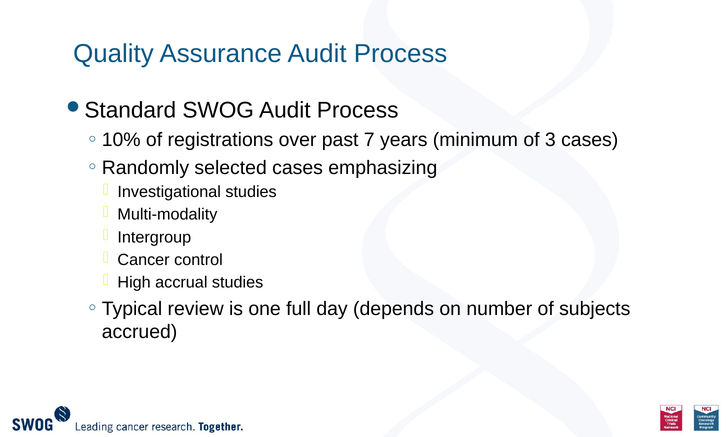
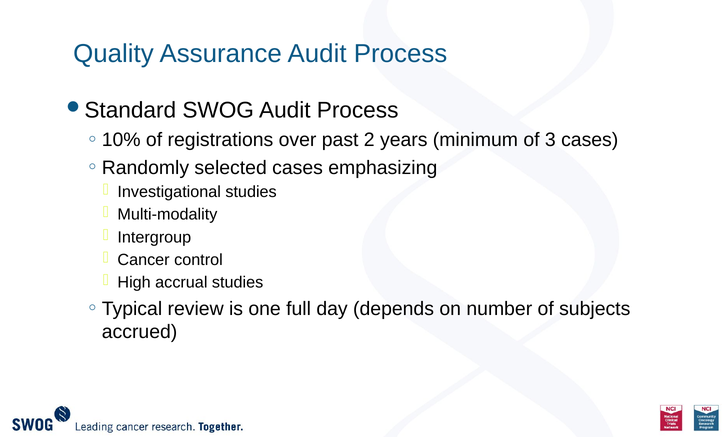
7: 7 -> 2 (369, 140)
